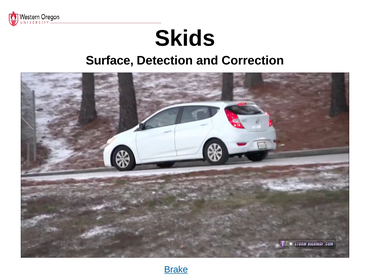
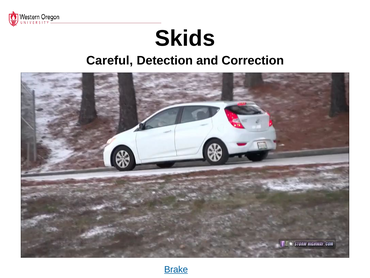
Surface: Surface -> Careful (110, 60)
